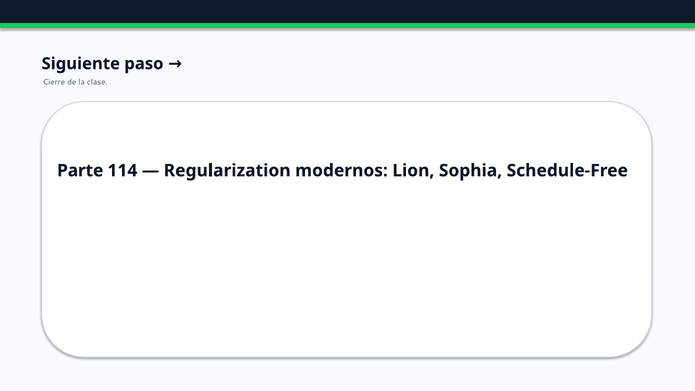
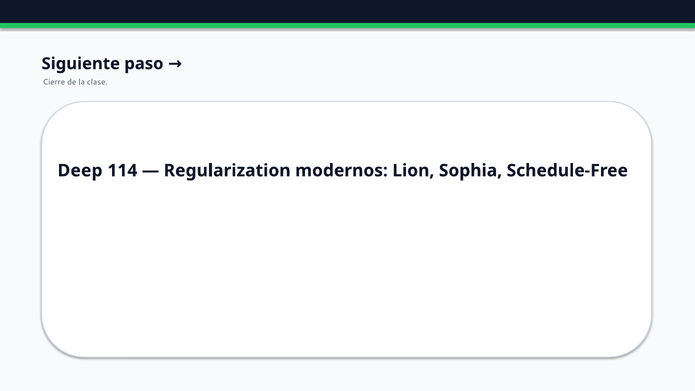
Parte: Parte -> Deep (80, 171)
